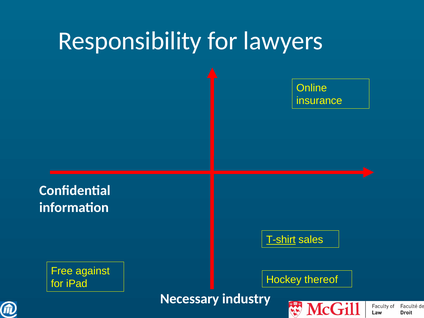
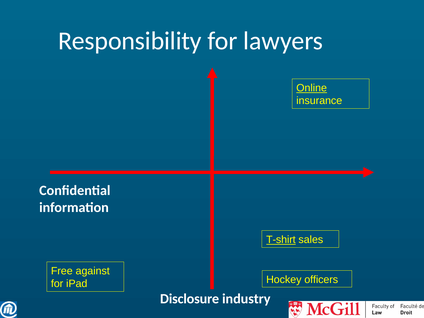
Online underline: none -> present (312, 88)
thereof: thereof -> officers (321, 280)
Necessary: Necessary -> Disclosure (190, 299)
